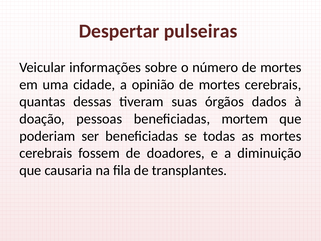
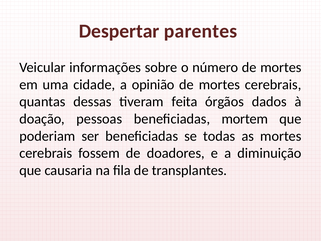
pulseiras: pulseiras -> parentes (201, 31)
suas: suas -> feita (184, 102)
